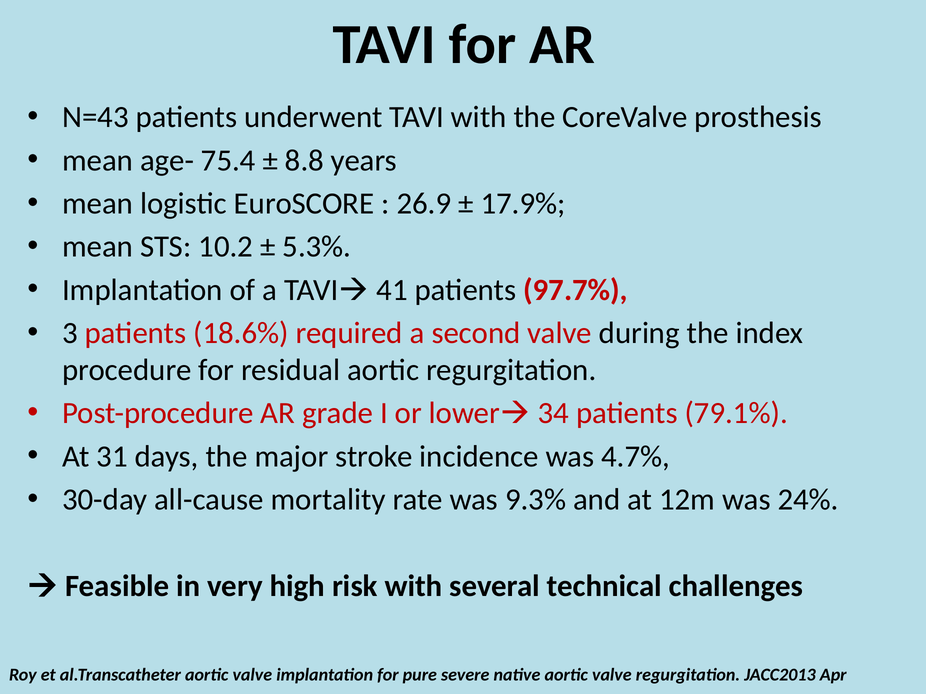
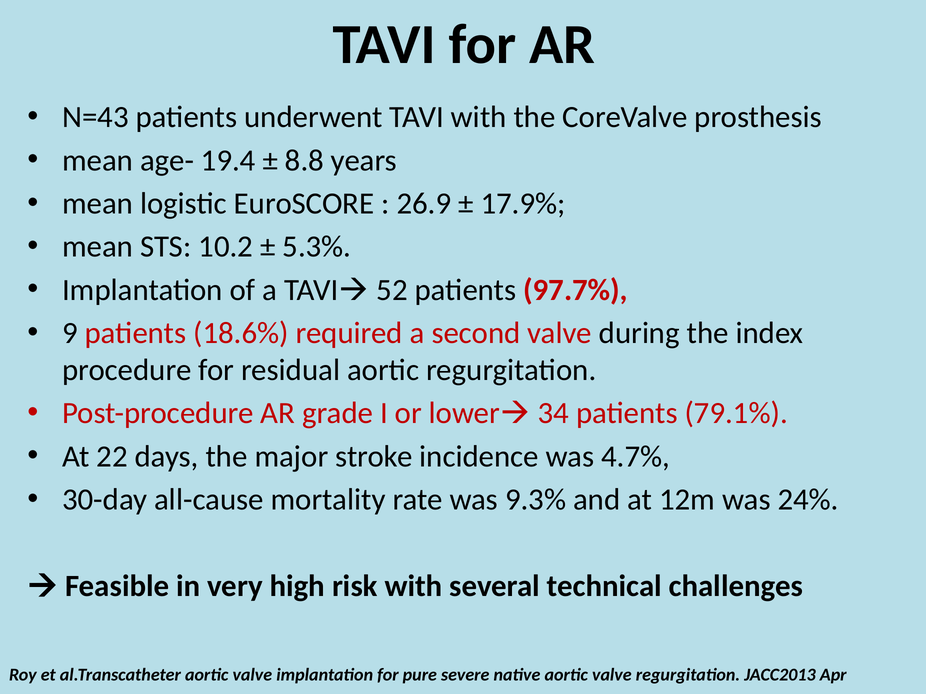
75.4: 75.4 -> 19.4 (228, 161)
41: 41 -> 52 (392, 290)
3: 3 -> 9 (70, 333)
31: 31 -> 22 (112, 457)
